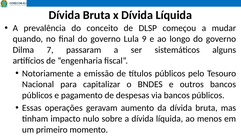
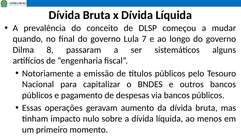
9: 9 -> 7 (144, 39)
7: 7 -> 8 (50, 50)
